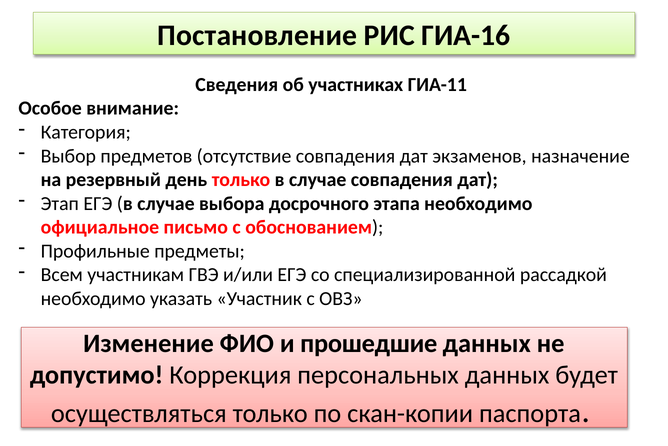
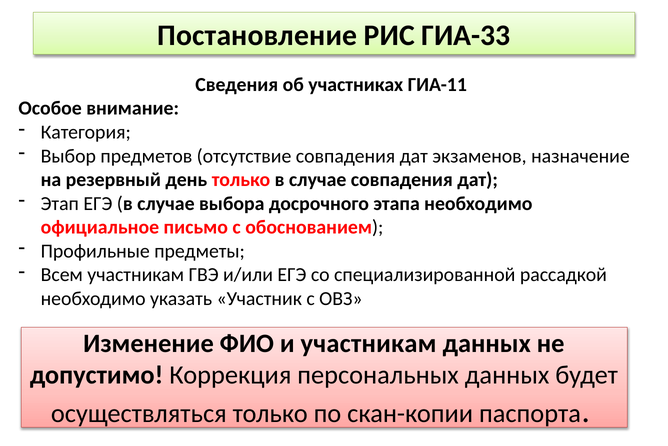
ГИА-16: ГИА-16 -> ГИА-33 (466, 35)
и прошедшие: прошедшие -> участникам (369, 343)
